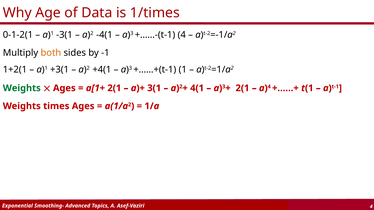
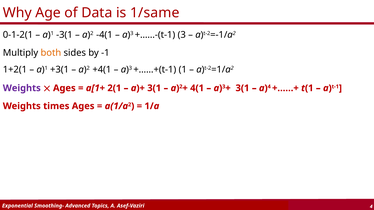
1/times: 1/times -> 1/same (155, 13)
+……-(t-1 4: 4 -> 3 (182, 35)
Weights colour: green -> purple (22, 88)
2(1: 2(1 -> 3(1 (242, 88)
